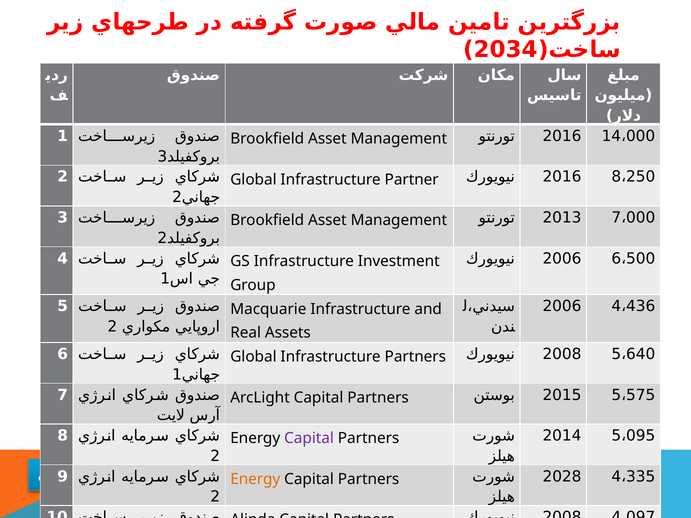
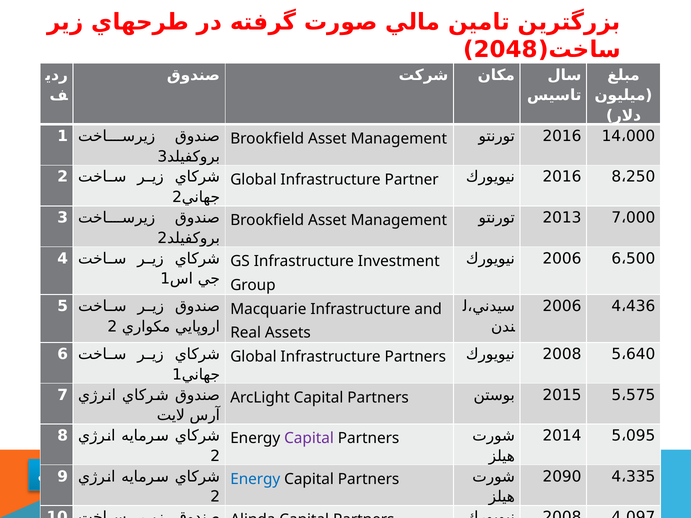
2034: 2034 -> 2048 (506, 50)
2028: 2028 -> 2090 (562, 477)
Energy colour: orange -> blue (255, 479)
